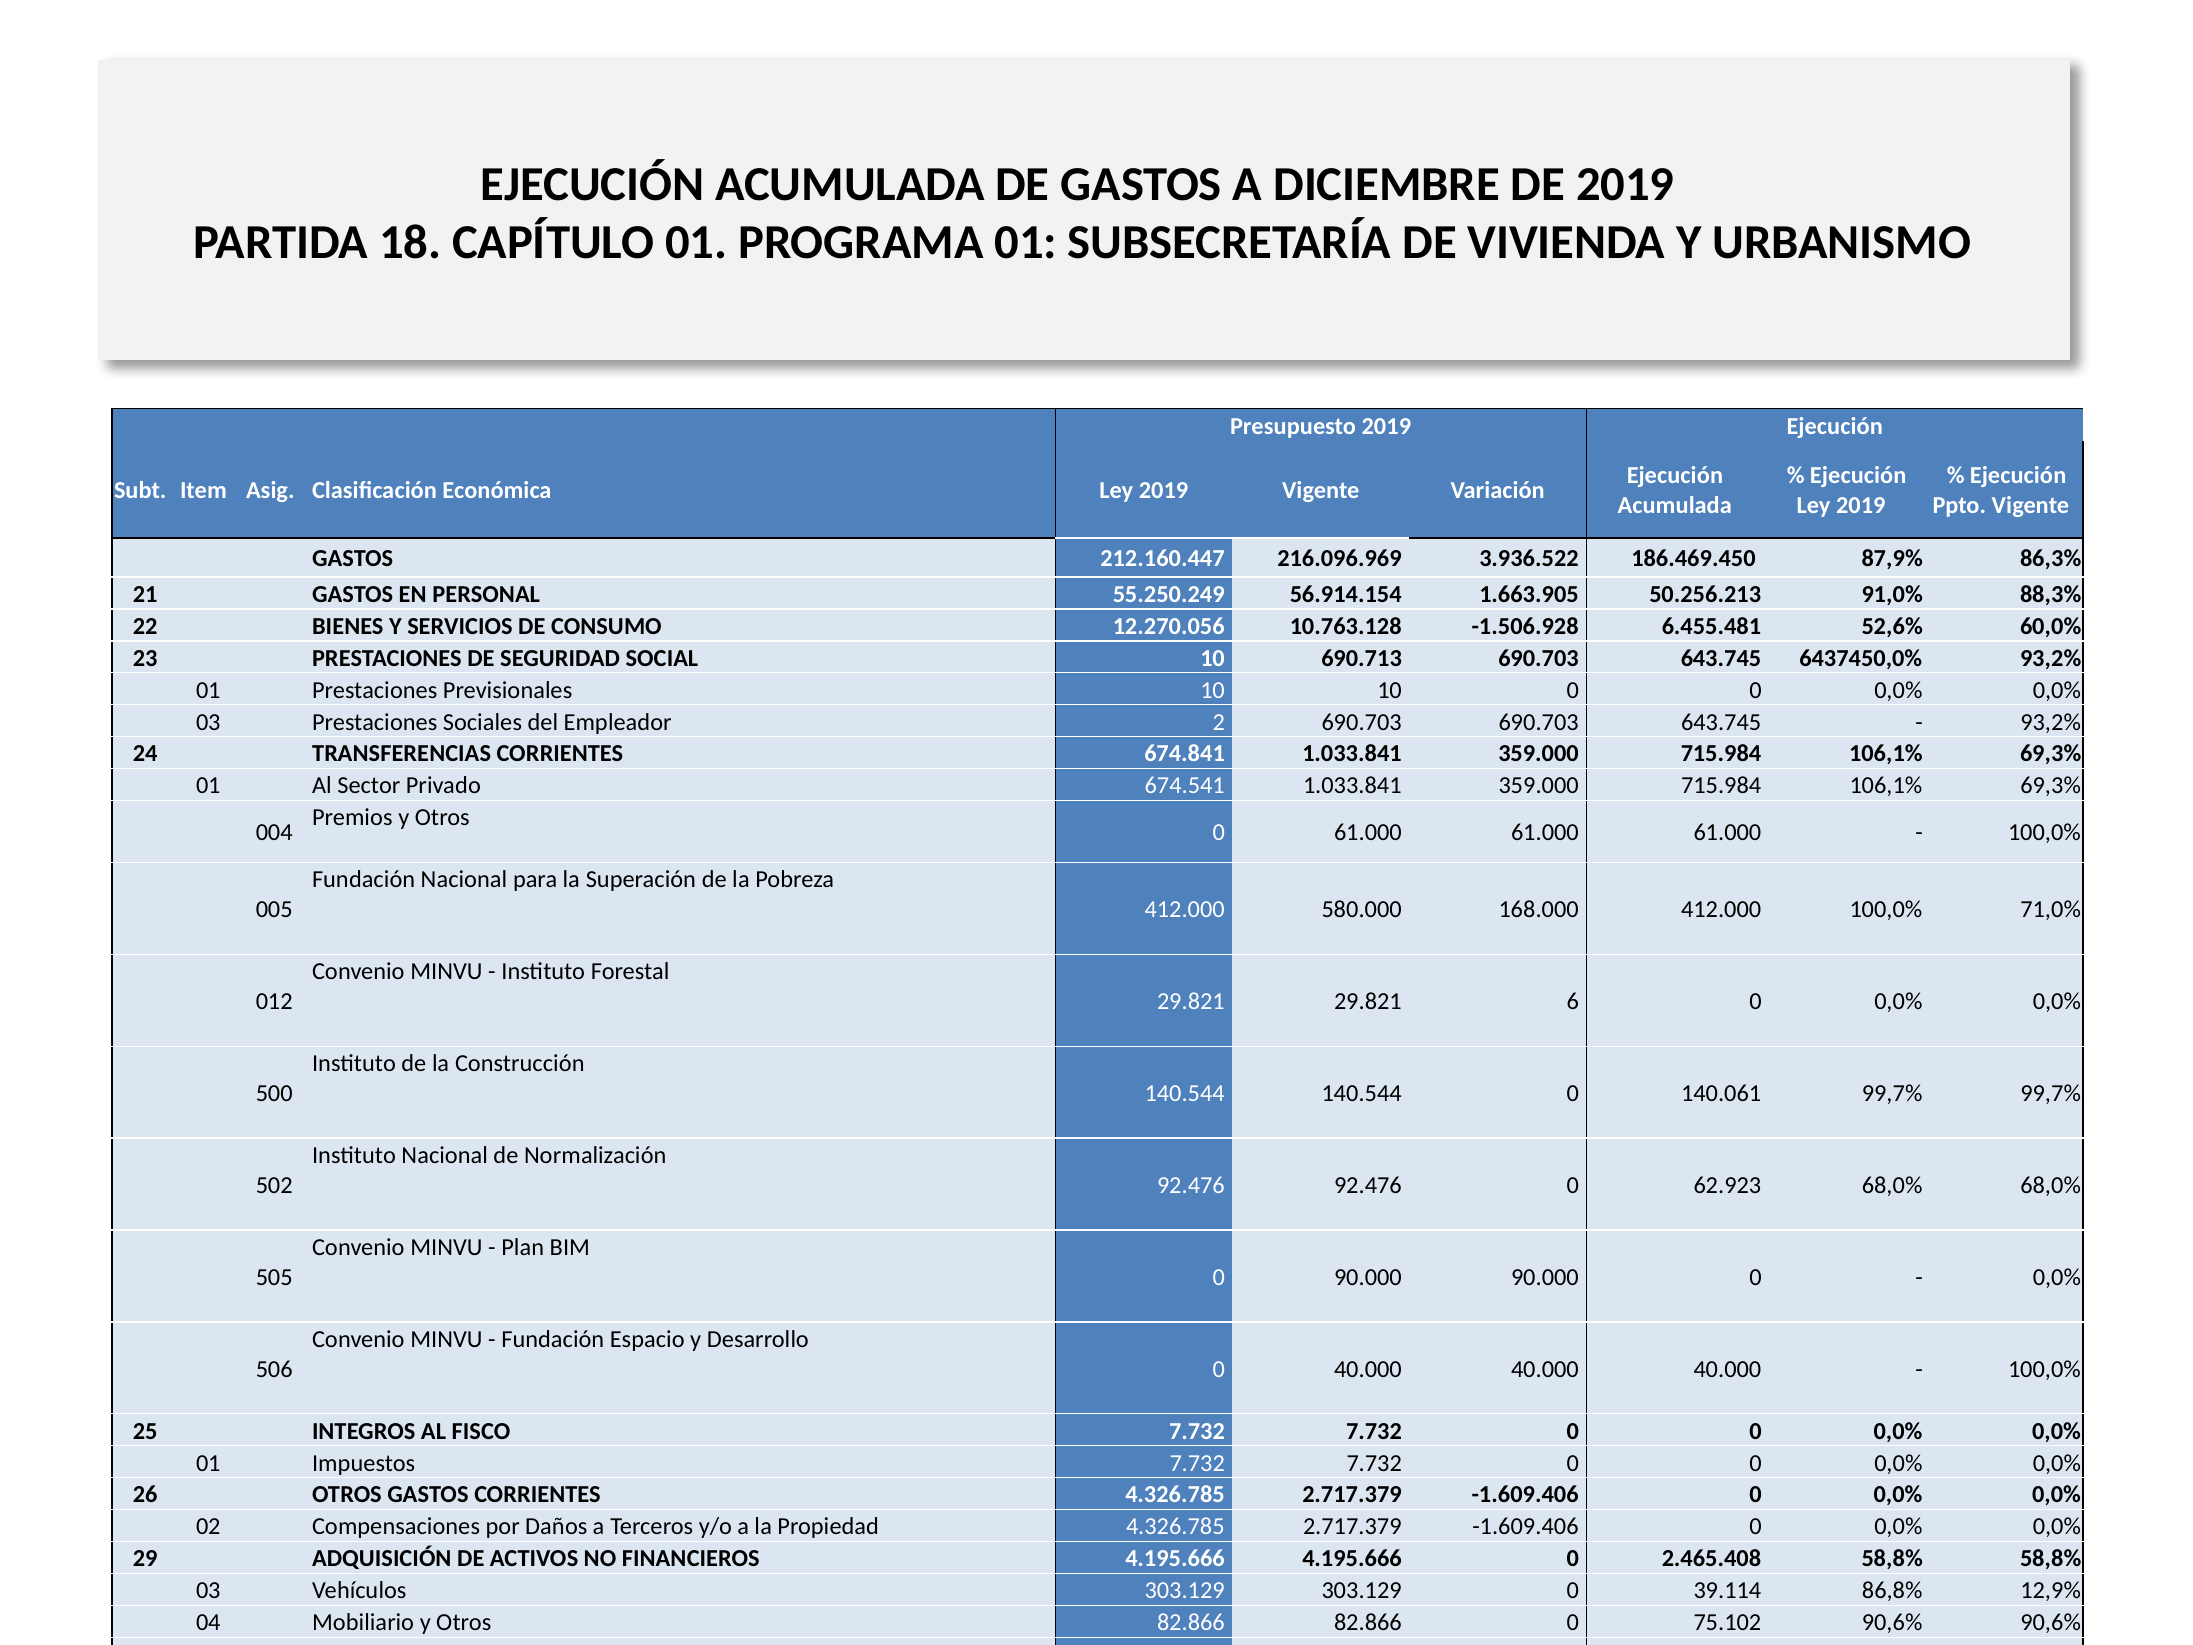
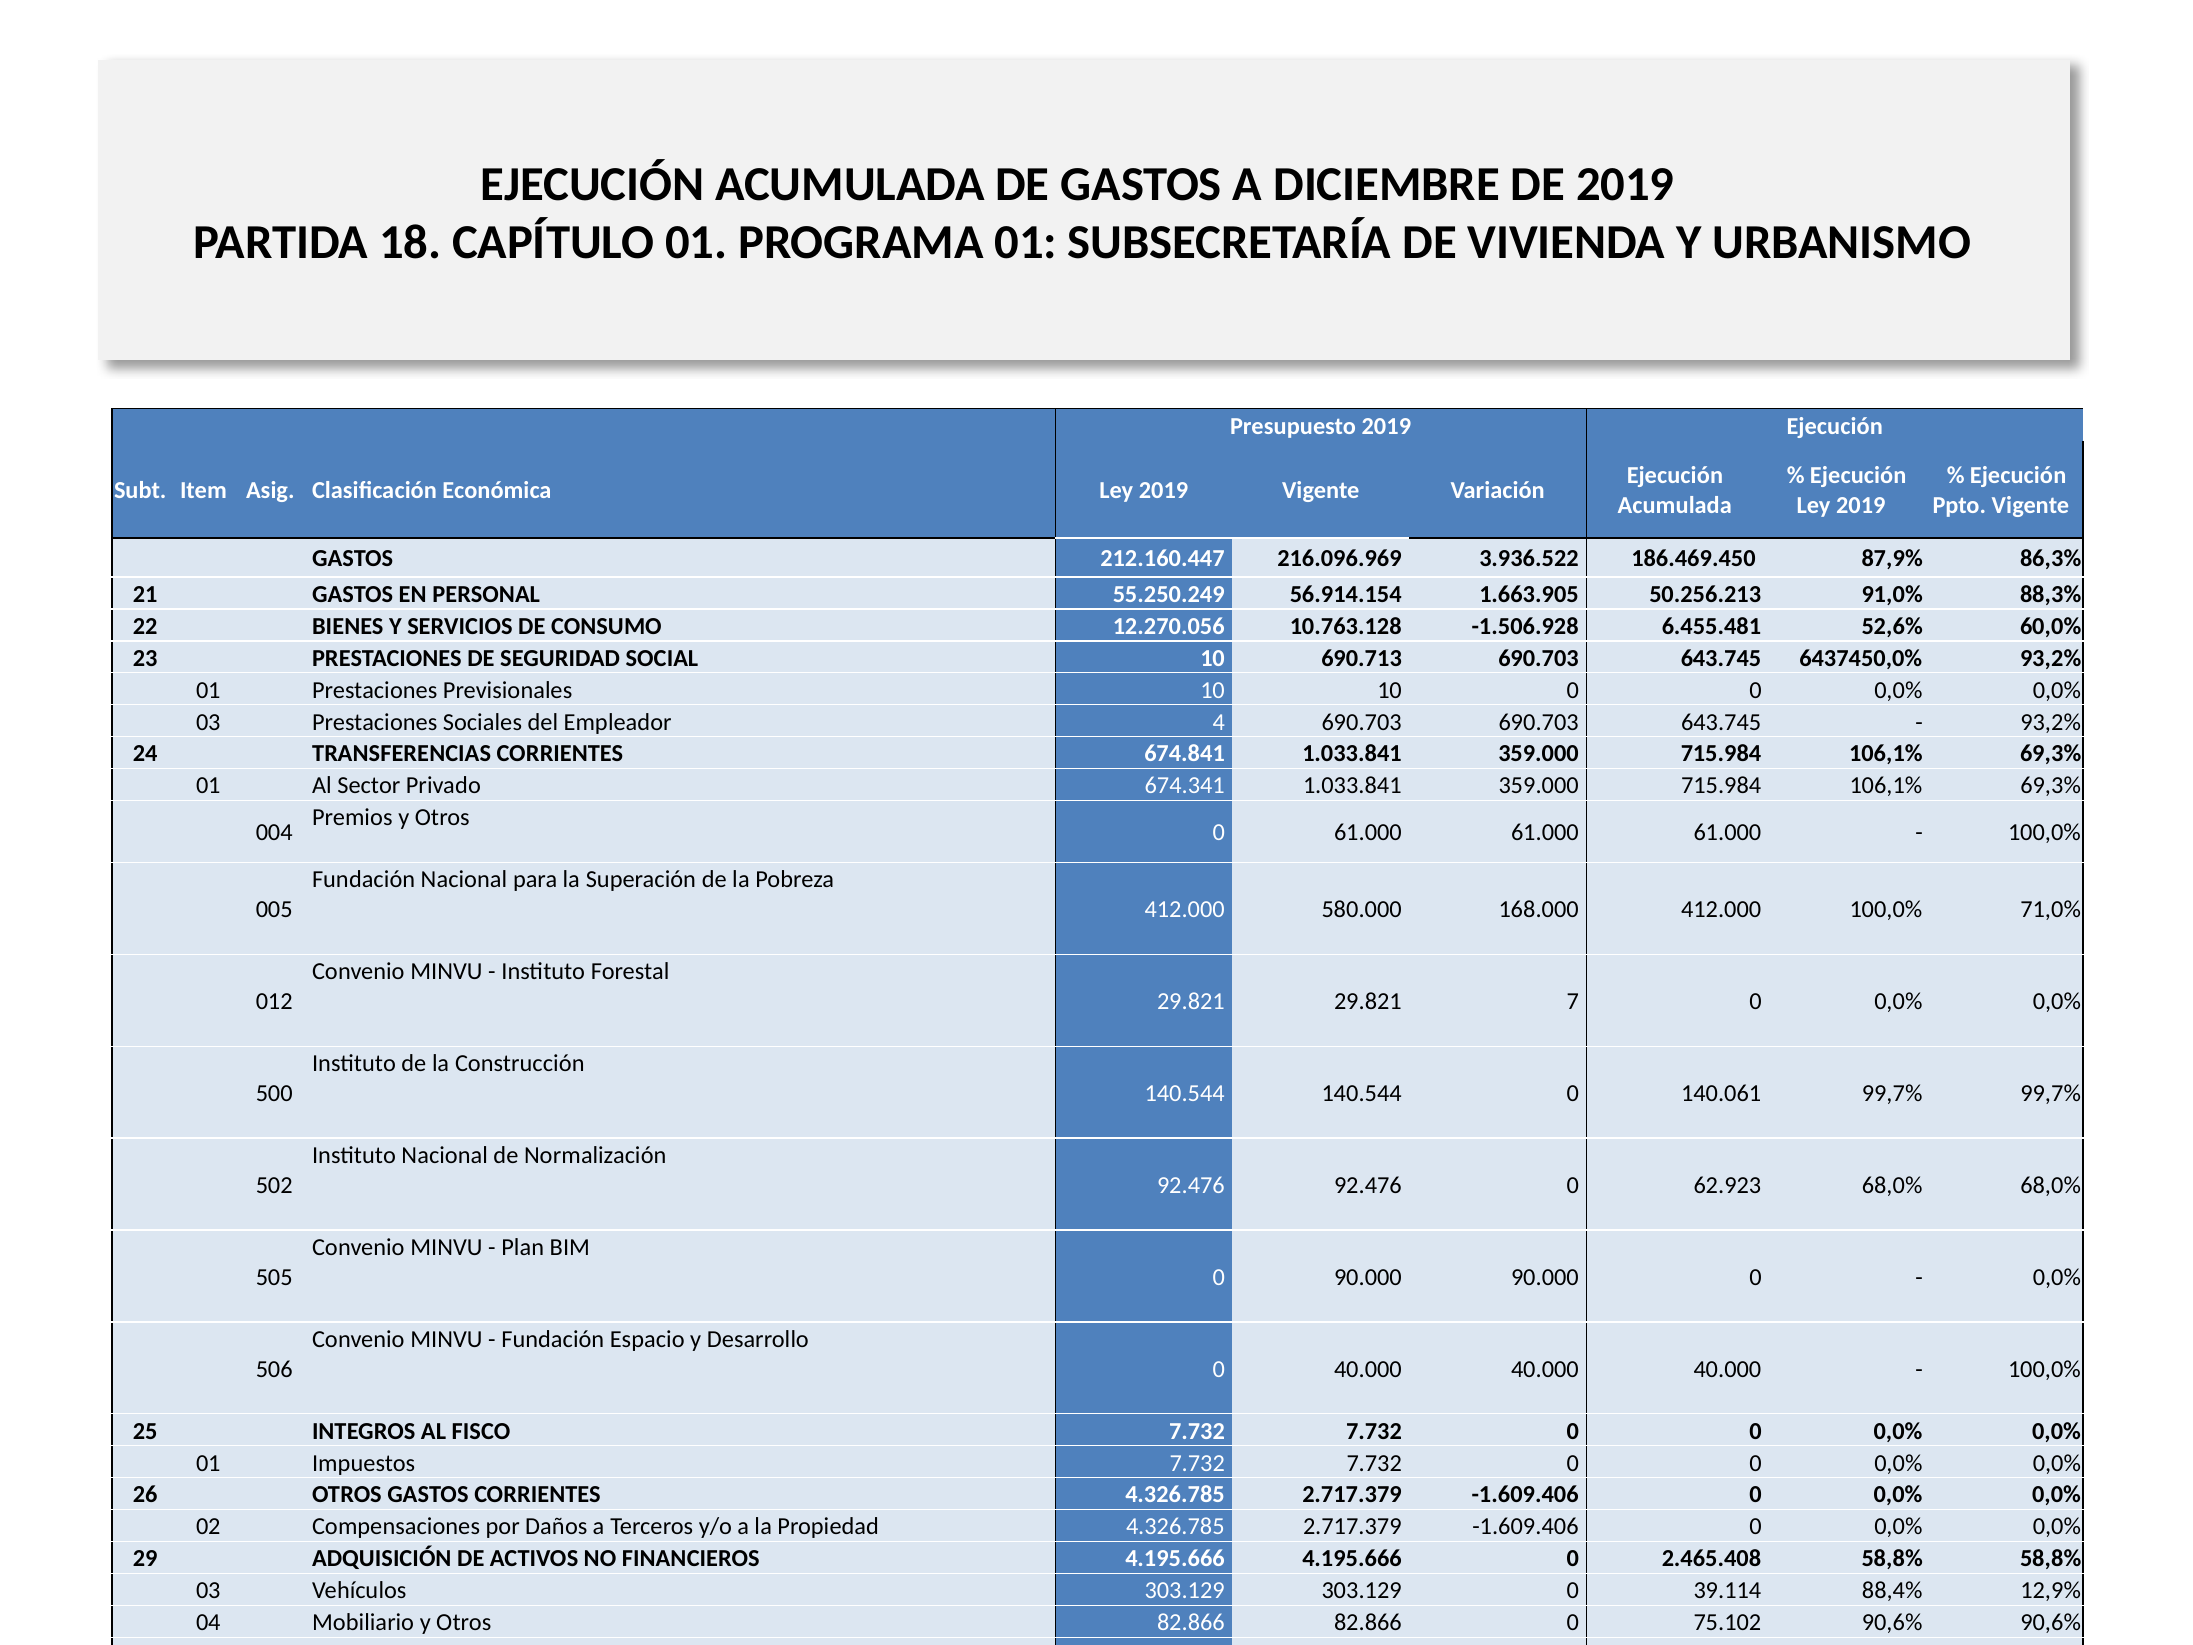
Empleador 2: 2 -> 4 (1219, 722)
674.541: 674.541 -> 674.341 (1185, 786)
29.821 6: 6 -> 7 (1573, 1001)
39.114 86,8%: 86,8% -> 88,4% (1892, 1591)
